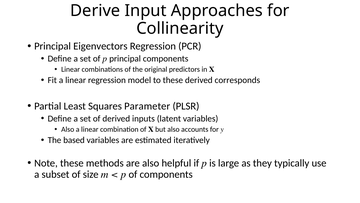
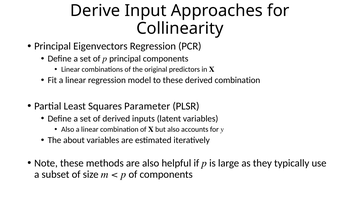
derived corresponds: corresponds -> combination (237, 80)
based: based -> about (74, 140)
